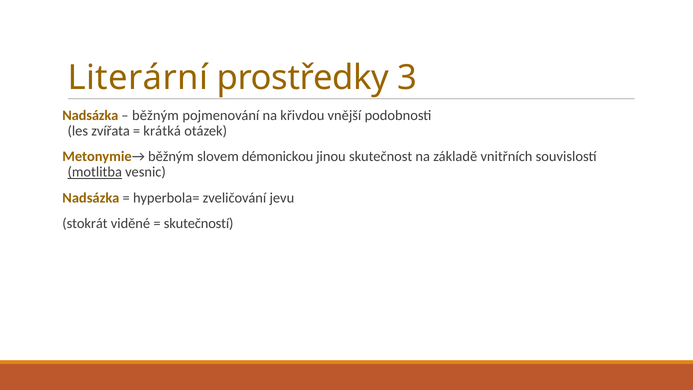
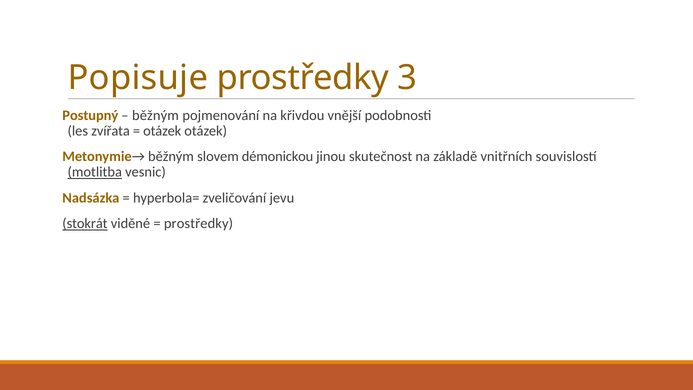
Literární: Literární -> Popisuje (138, 78)
Nadsázka: Nadsázka -> Postupný (90, 115)
krátká: krátká -> otázek (162, 131)
stokrát underline: none -> present (85, 224)
skutečností: skutečností -> prostředky (198, 224)
